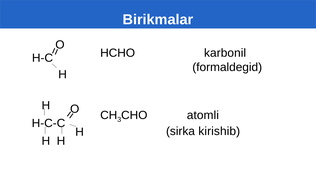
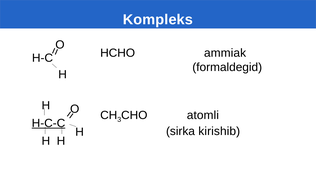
Birikmalar: Birikmalar -> Kompleks (158, 20)
karbonil: karbonil -> ammiak (225, 53)
H-C-C underline: none -> present (49, 124)
